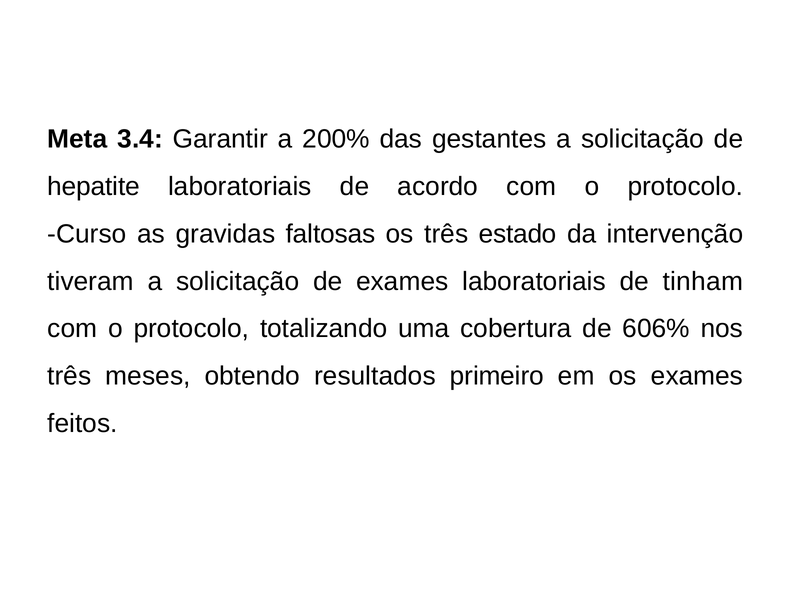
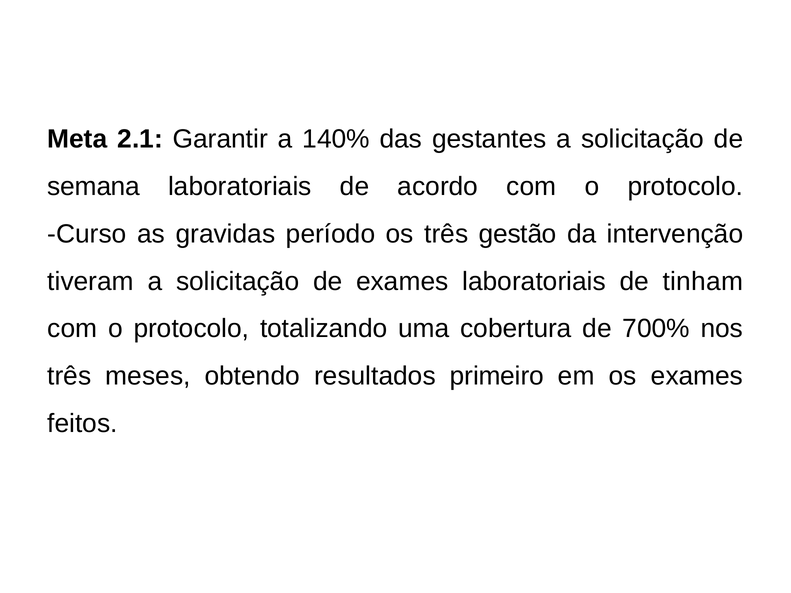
3.4: 3.4 -> 2.1 (140, 139)
200%: 200% -> 140% (336, 139)
hepatite: hepatite -> semana (94, 187)
faltosas: faltosas -> período (331, 234)
estado: estado -> gestão (518, 234)
606%: 606% -> 700% (656, 329)
